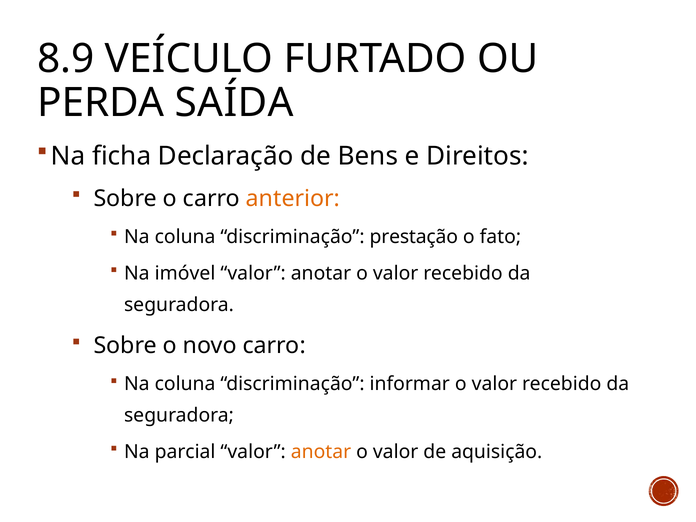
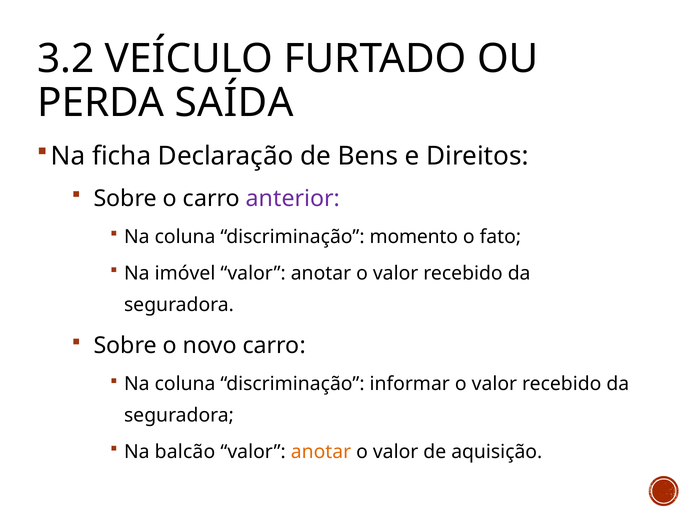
8.9: 8.9 -> 3.2 (66, 59)
anterior colour: orange -> purple (293, 198)
prestação: prestação -> momento (414, 237)
parcial: parcial -> balcão (185, 452)
